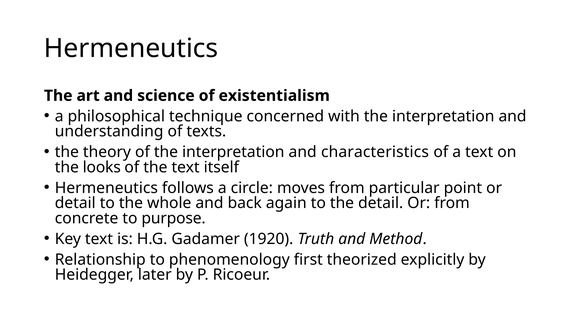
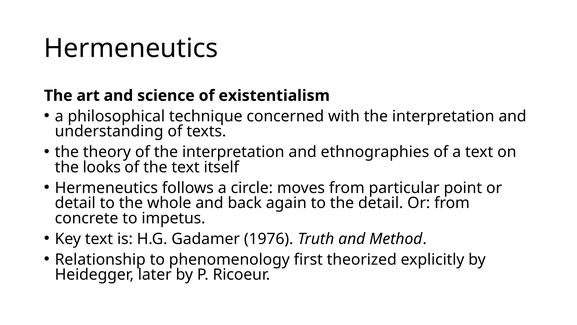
characteristics: characteristics -> ethnographies (375, 152)
purpose: purpose -> impetus (173, 218)
1920: 1920 -> 1976 (269, 239)
